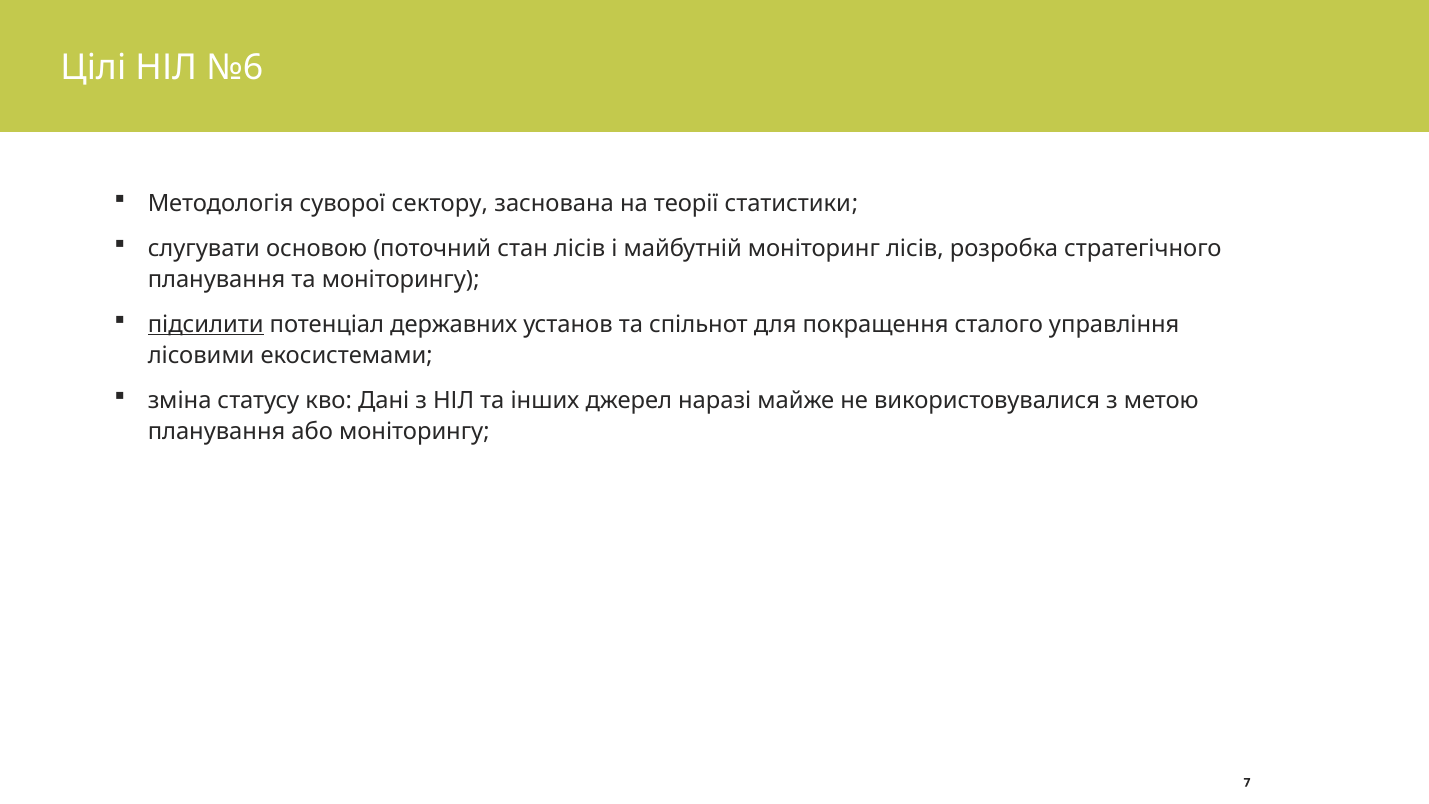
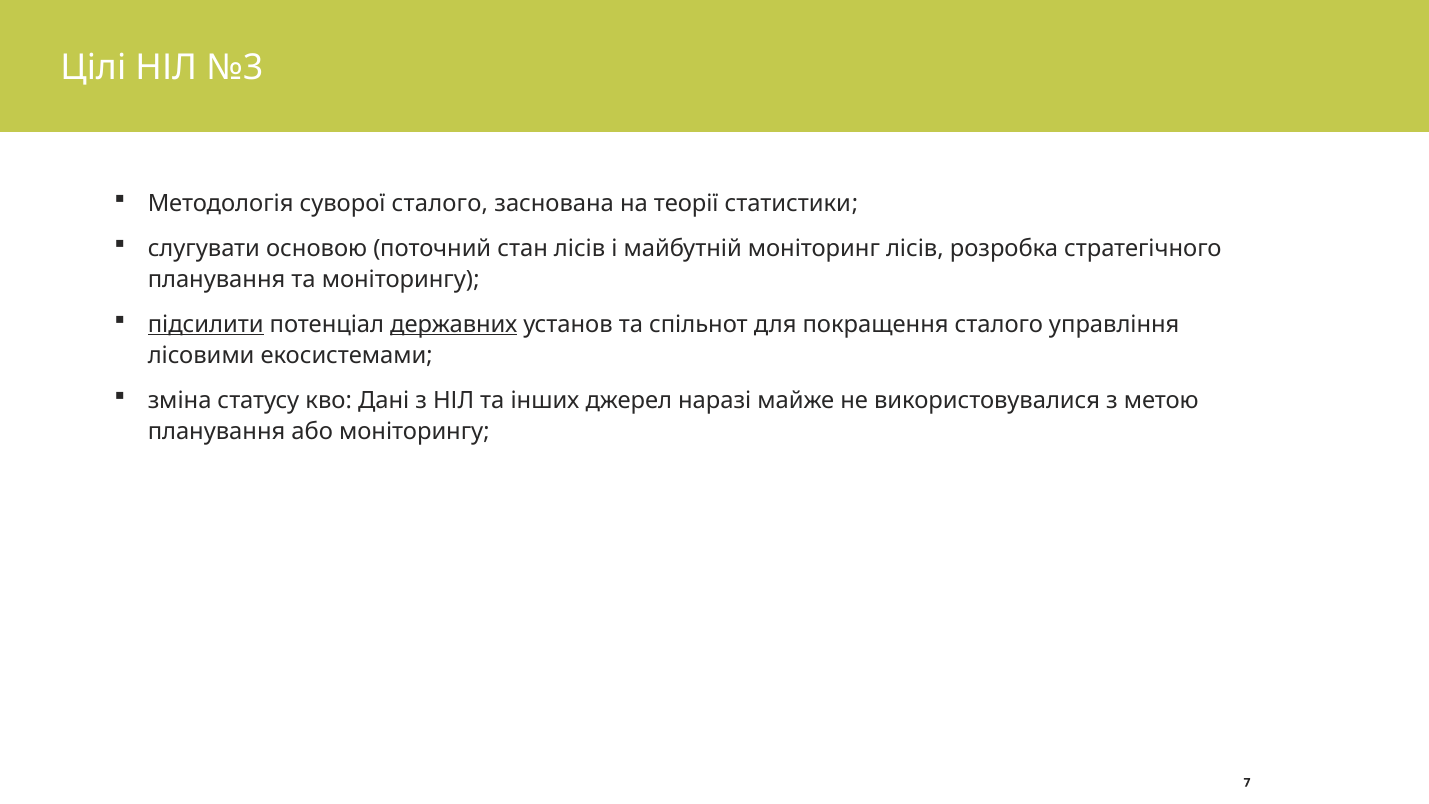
№6: №6 -> №3 (235, 68)
суворої сектору: сектору -> сталого (440, 203)
державних underline: none -> present (454, 324)
